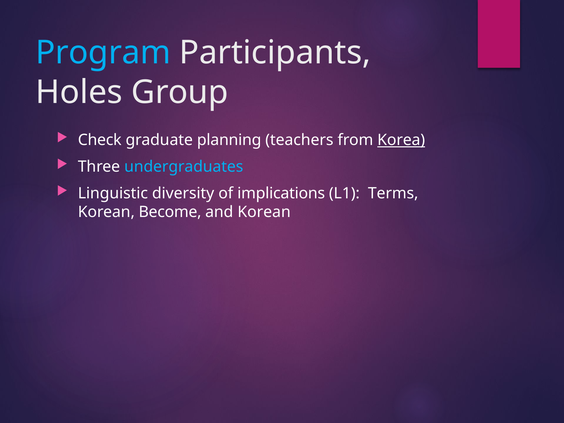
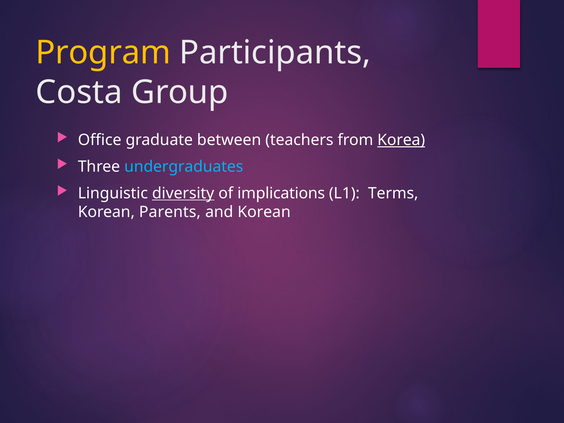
Program colour: light blue -> yellow (103, 53)
Holes: Holes -> Costa (79, 92)
Check: Check -> Office (100, 140)
planning: planning -> between (229, 140)
diversity underline: none -> present (183, 193)
Become: Become -> Parents (170, 212)
